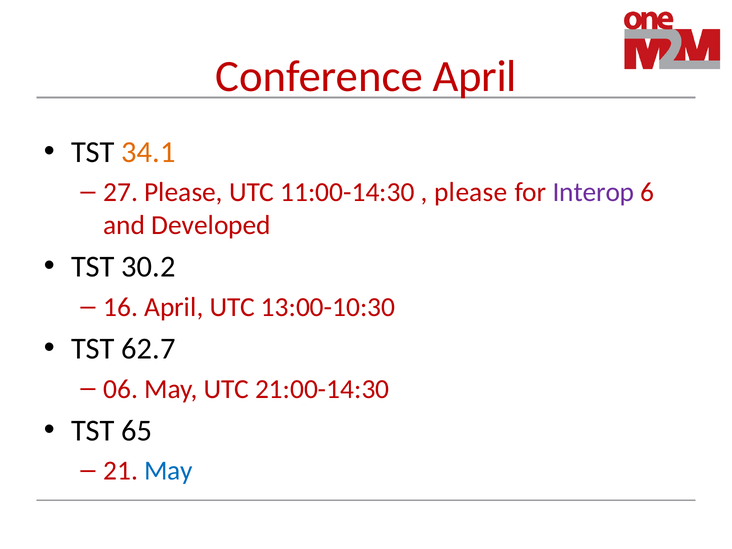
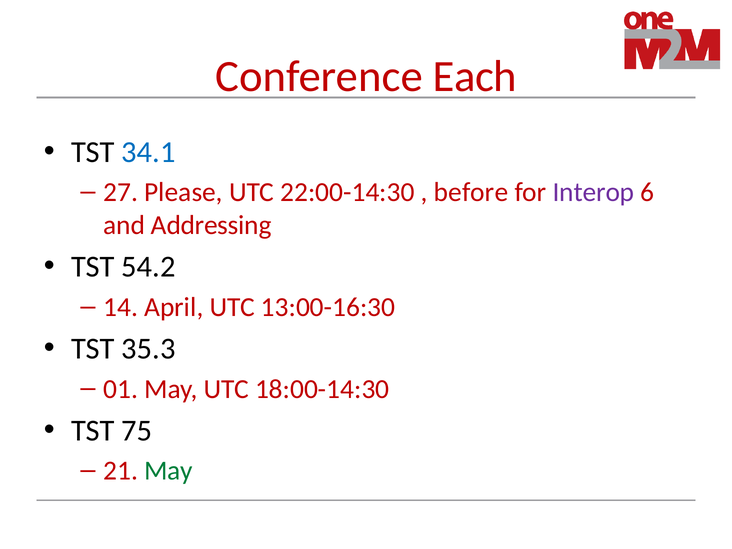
Conference April: April -> Each (475, 76)
34.1 colour: orange -> blue (148, 152)
11:00-14:30: 11:00-14:30 -> 22:00-14:30 (347, 192)
please: please -> before (471, 192)
Developed: Developed -> Addressing (211, 225)
30.2: 30.2 -> 54.2 (148, 267)
16: 16 -> 14 (121, 307)
13:00-10:30: 13:00-10:30 -> 13:00-16:30 (328, 307)
62.7: 62.7 -> 35.3 (148, 349)
06: 06 -> 01 (121, 389)
21:00-14:30: 21:00-14:30 -> 18:00-14:30 (322, 389)
65: 65 -> 75 (137, 430)
May colour: blue -> green (168, 471)
